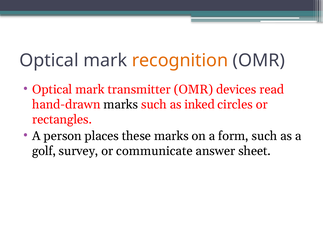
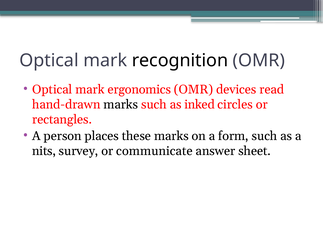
recognition colour: orange -> black (180, 60)
transmitter: transmitter -> ergonomics (139, 89)
golf: golf -> nits (44, 151)
